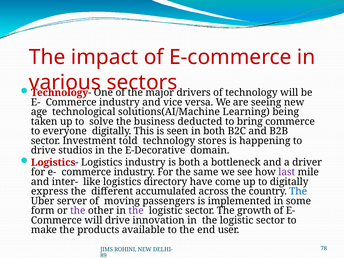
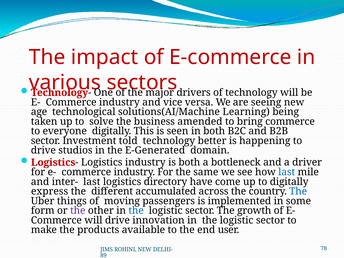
deducted: deducted -> amended (200, 122)
stores: stores -> better (212, 141)
E-Decorative: E-Decorative -> E-Generated (155, 150)
last colour: purple -> blue (287, 172)
inter- like: like -> last (92, 182)
server: server -> things (72, 201)
the colour: purple -> blue (136, 211)
